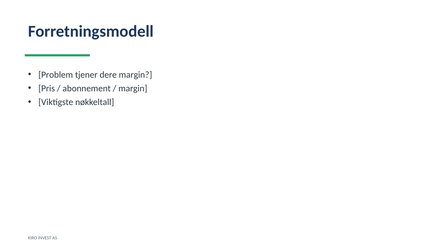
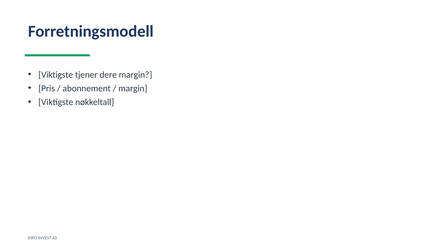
Problem: Problem -> Viktigste (56, 75)
